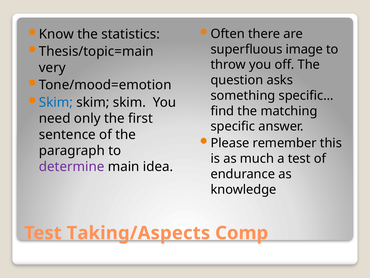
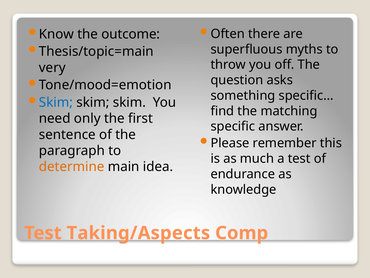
statistics: statistics -> outcome (131, 34)
image: image -> myths (304, 49)
determine colour: purple -> orange (72, 167)
